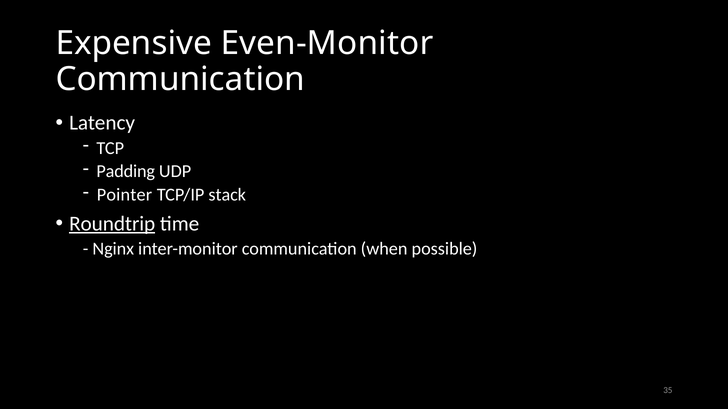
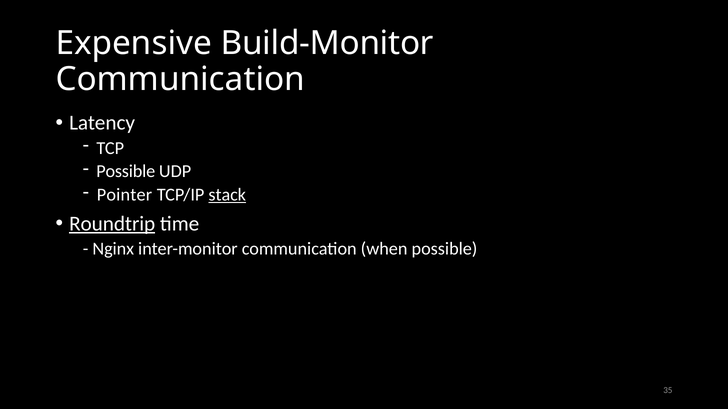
Even-Monitor: Even-Monitor -> Build-Monitor (327, 43)
Padding: Padding -> Possible (126, 172)
stack underline: none -> present (227, 195)
